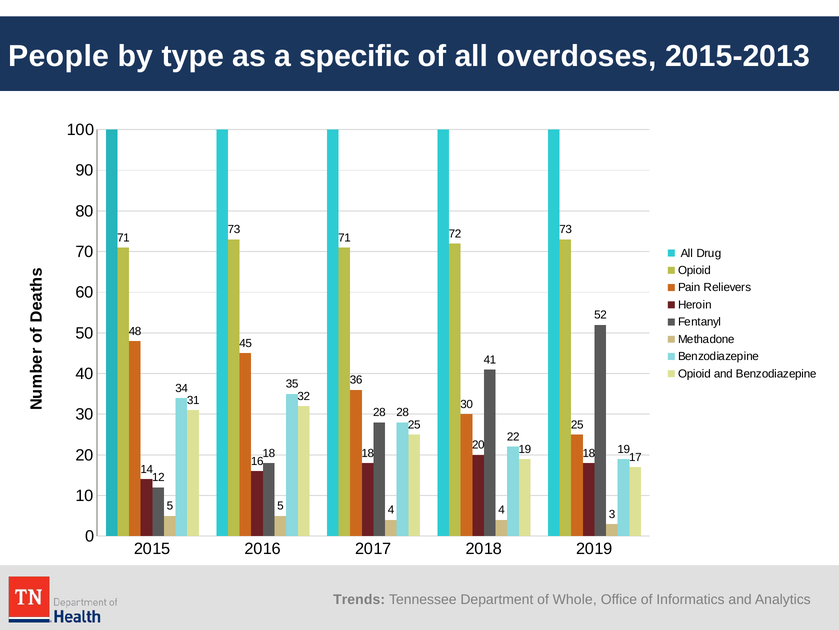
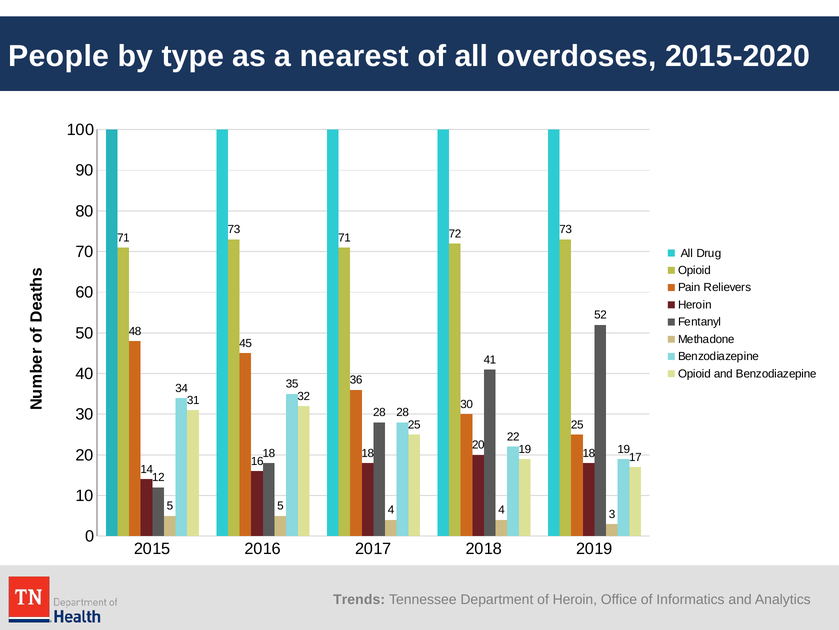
specific: specific -> nearest (354, 56)
2015-2013: 2015-2013 -> 2015-2020 (738, 56)
of Whole: Whole -> Heroin (575, 599)
